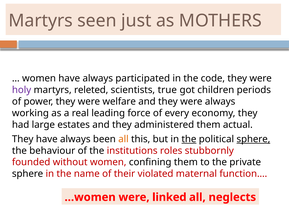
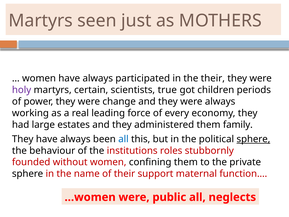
the code: code -> their (213, 78)
releted: releted -> certain (91, 90)
welfare: welfare -> change (119, 101)
actual: actual -> family (238, 125)
all colour: orange -> blue (123, 139)
the underline: present -> none (189, 139)
violated: violated -> support (155, 174)
linked: linked -> public (169, 197)
